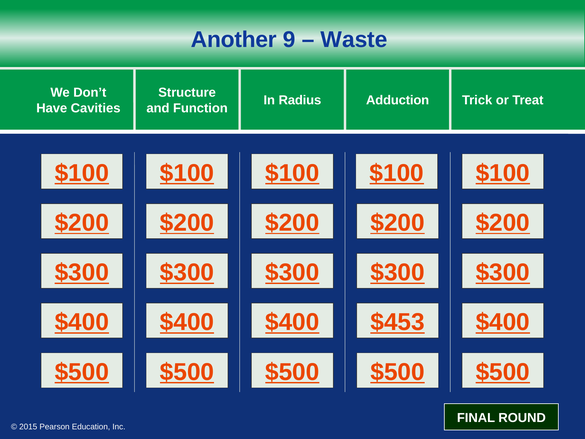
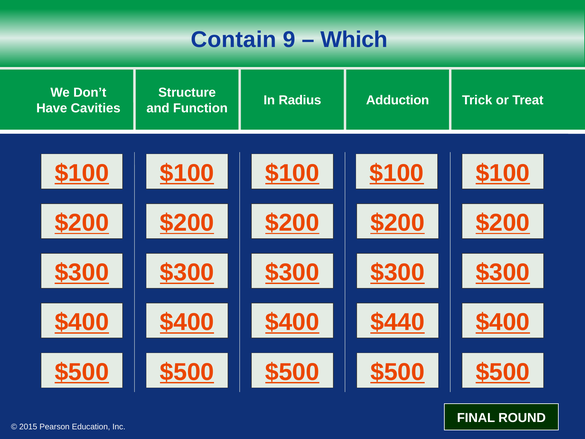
Another: Another -> Contain (234, 40)
Waste: Waste -> Which (354, 40)
$453: $453 -> $440 (398, 322)
